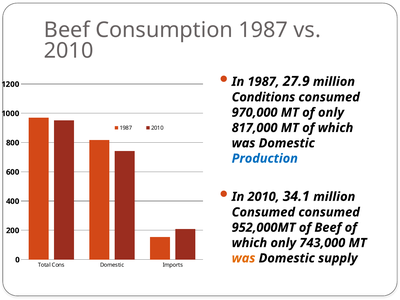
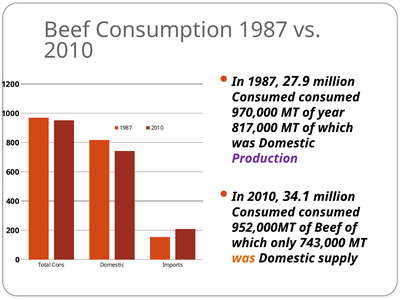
Conditions: Conditions -> Consumed (263, 97)
of only: only -> year (331, 113)
Production colour: blue -> purple (265, 158)
